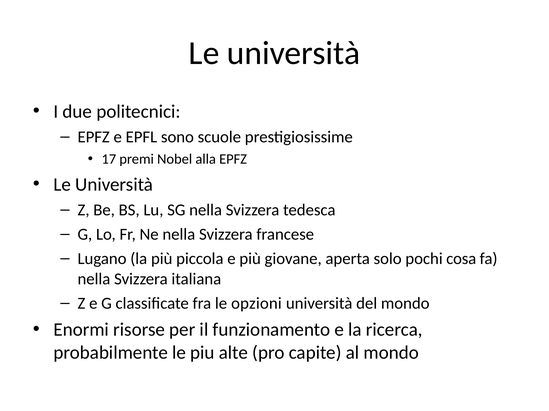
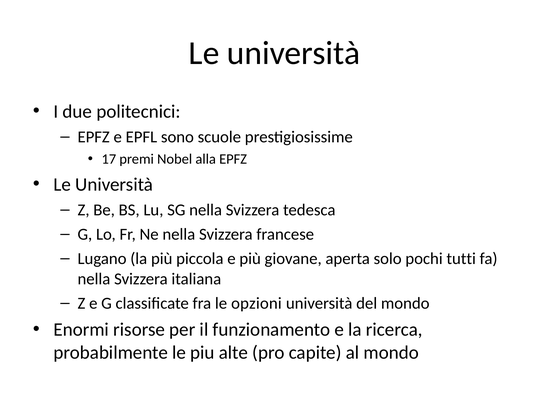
cosa: cosa -> tutti (461, 259)
